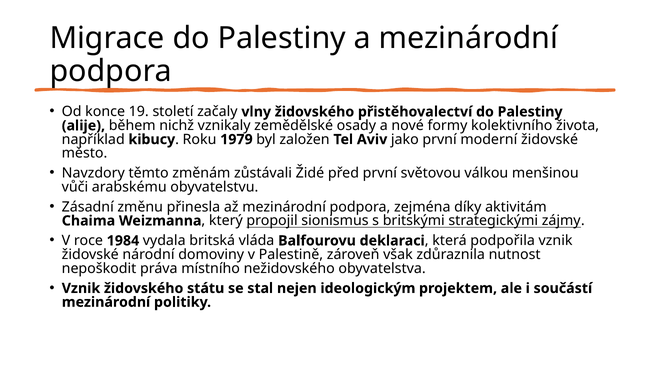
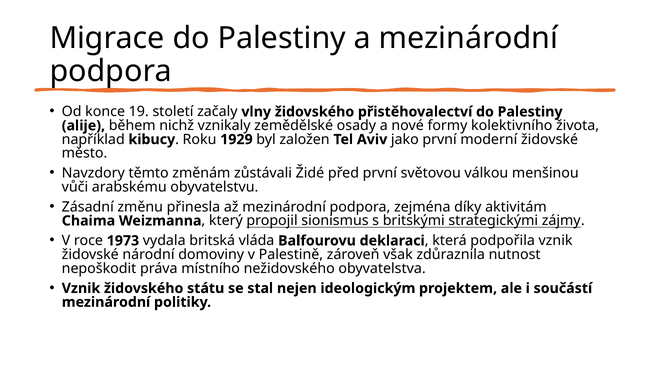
1979: 1979 -> 1929 (236, 139)
1984: 1984 -> 1973 (123, 240)
